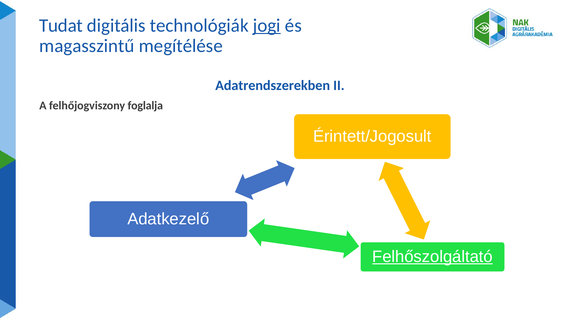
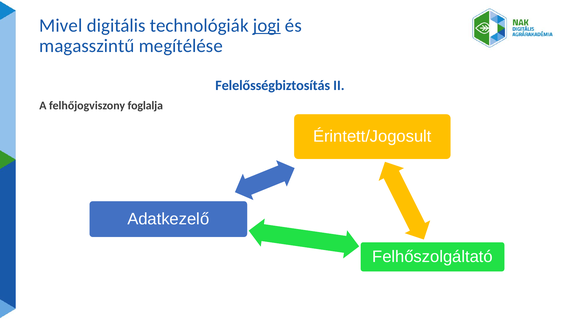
Tudat: Tudat -> Mivel (61, 25)
Adatrendszerekben: Adatrendszerekben -> Felelősségbiztosítás (273, 85)
Felhőszolgáltató underline: present -> none (432, 256)
